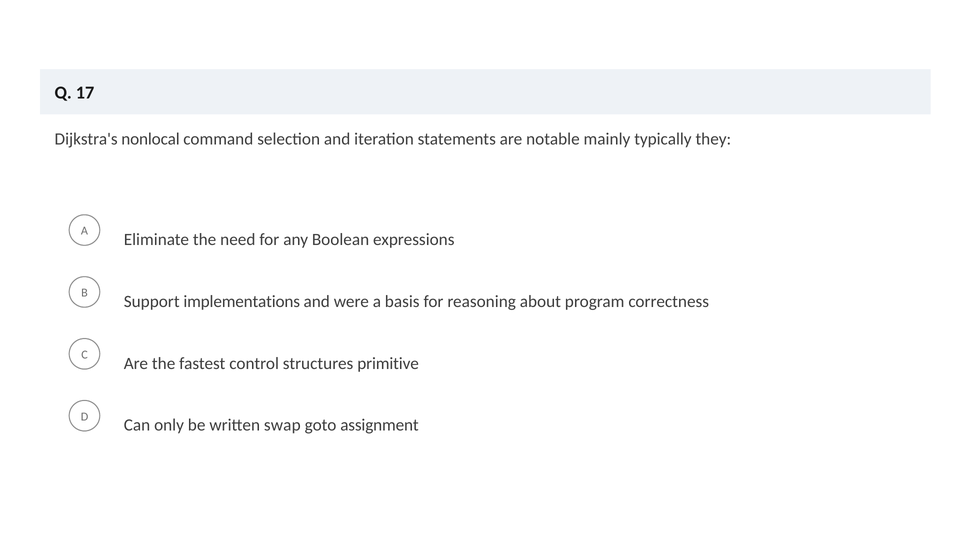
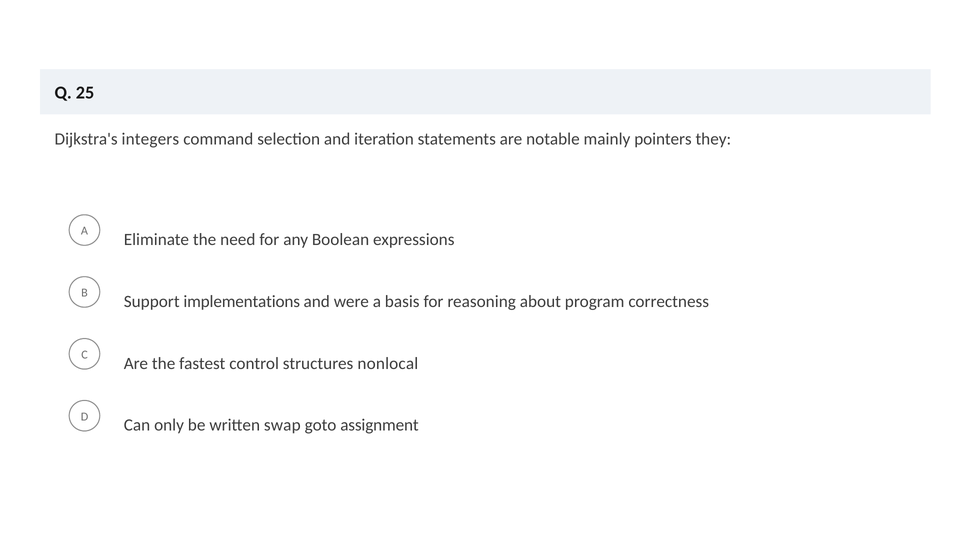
17: 17 -> 25 (85, 93)
nonlocal: nonlocal -> integers (150, 139)
typically: typically -> pointers (663, 139)
primitive: primitive -> nonlocal (388, 363)
